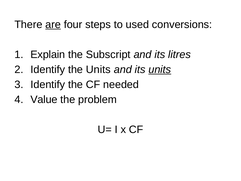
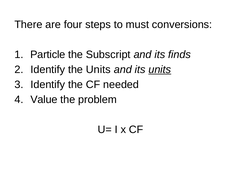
are underline: present -> none (53, 24)
used: used -> must (137, 24)
Explain: Explain -> Particle (48, 54)
litres: litres -> finds (179, 54)
